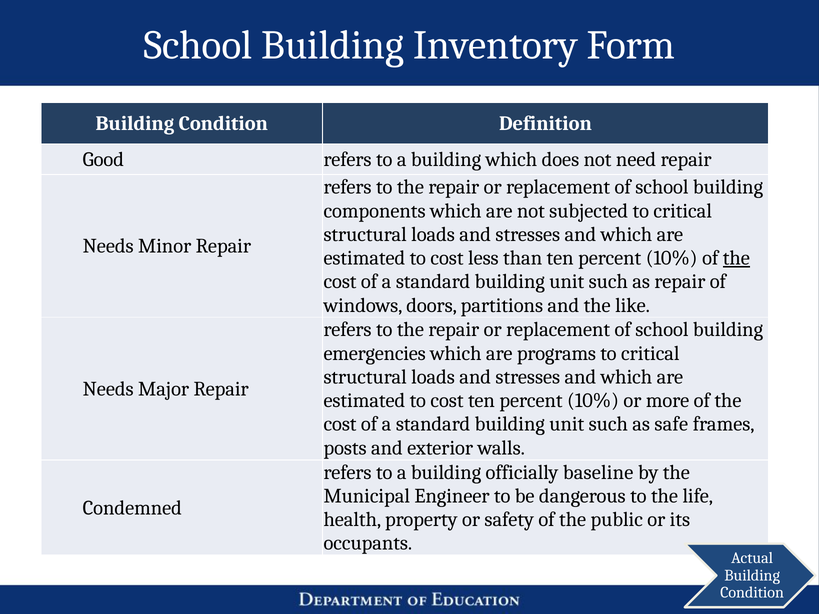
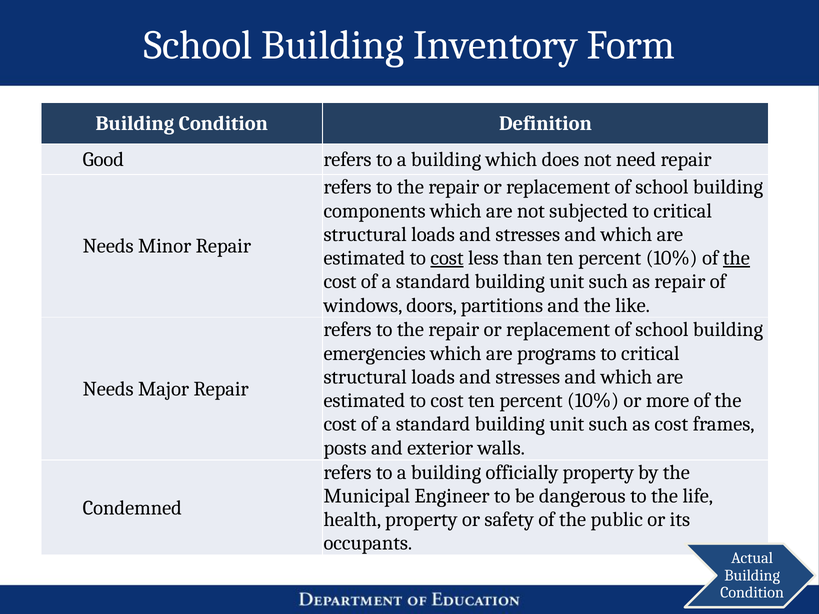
cost underline: none -> present (447, 258)
as safe: safe -> cost (671, 424)
officially baseline: baseline -> property (598, 473)
